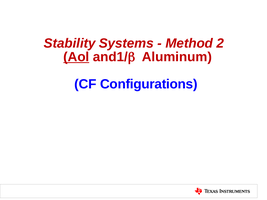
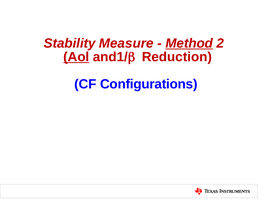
Systems: Systems -> Measure (126, 43)
Method underline: none -> present (189, 43)
Aluminum: Aluminum -> Reduction (177, 57)
